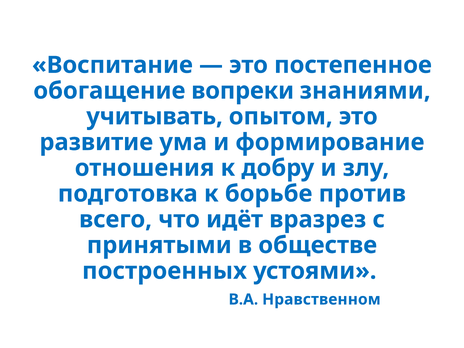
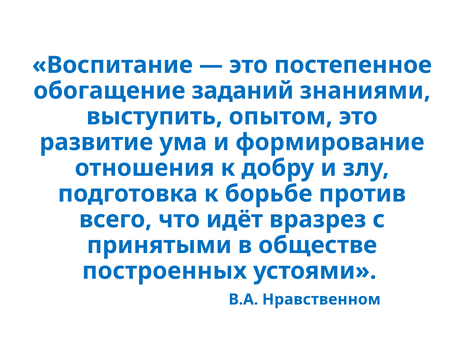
вопреки: вопреки -> заданий (243, 91)
учитывать: учитывать -> выступить (154, 116)
